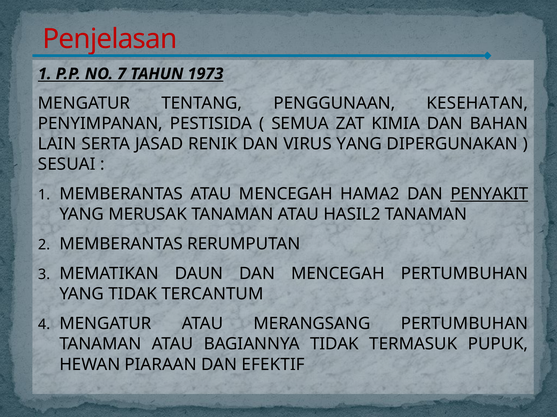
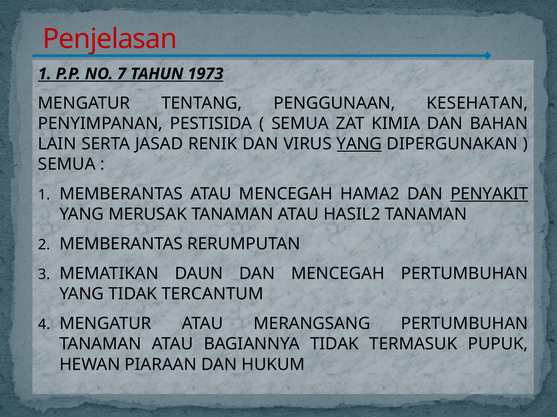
YANG underline: none -> present (359, 144)
SESUAI: SESUAI -> SEMUA (67, 165)
EFEKTIF: EFEKTIF -> HUKUM (273, 365)
